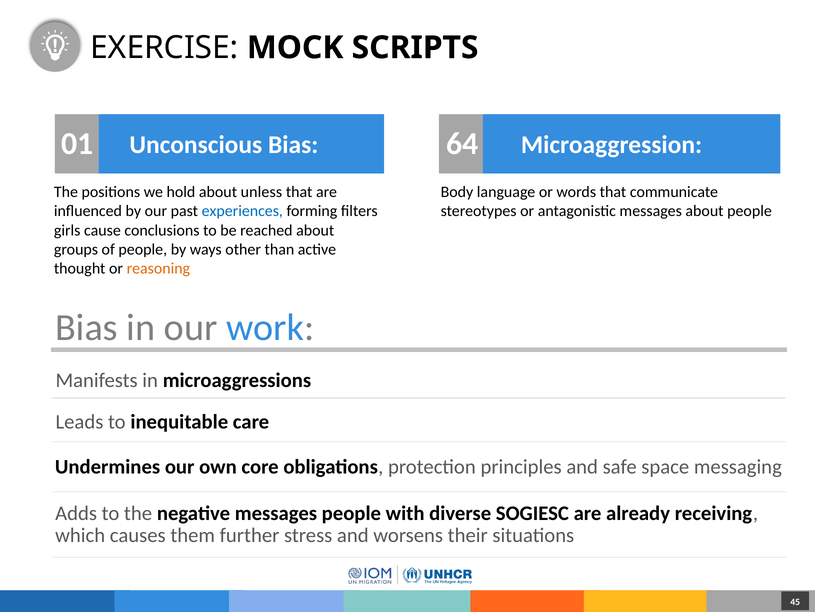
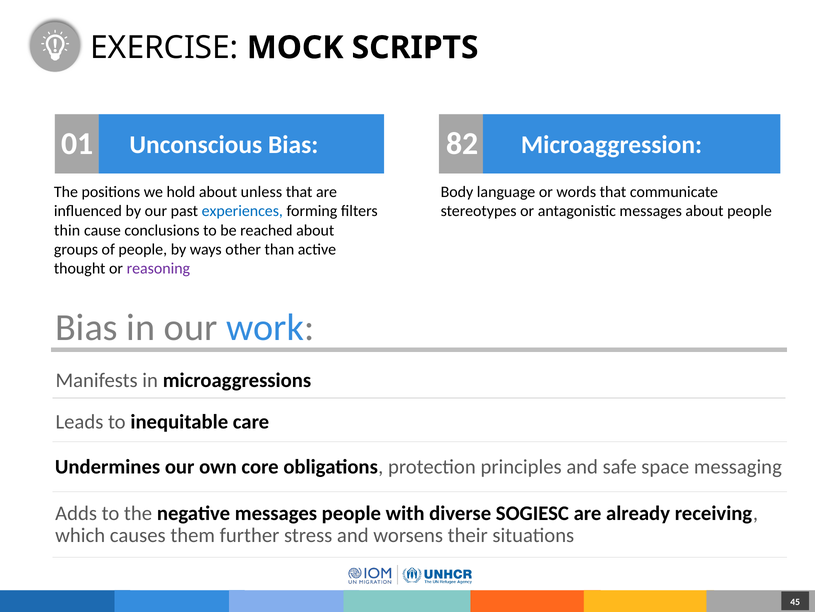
64: 64 -> 82 (462, 144)
girls: girls -> thin (67, 230)
reasoning colour: orange -> purple (158, 268)
